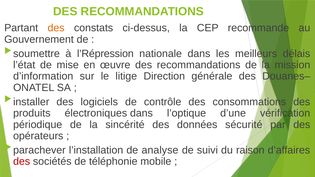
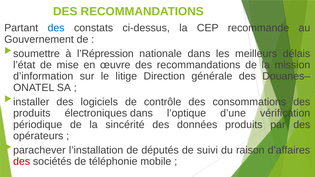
des colour: orange -> blue (56, 28)
données sécurité: sécurité -> produits (244, 125)
analyse: analyse -> députés (160, 150)
